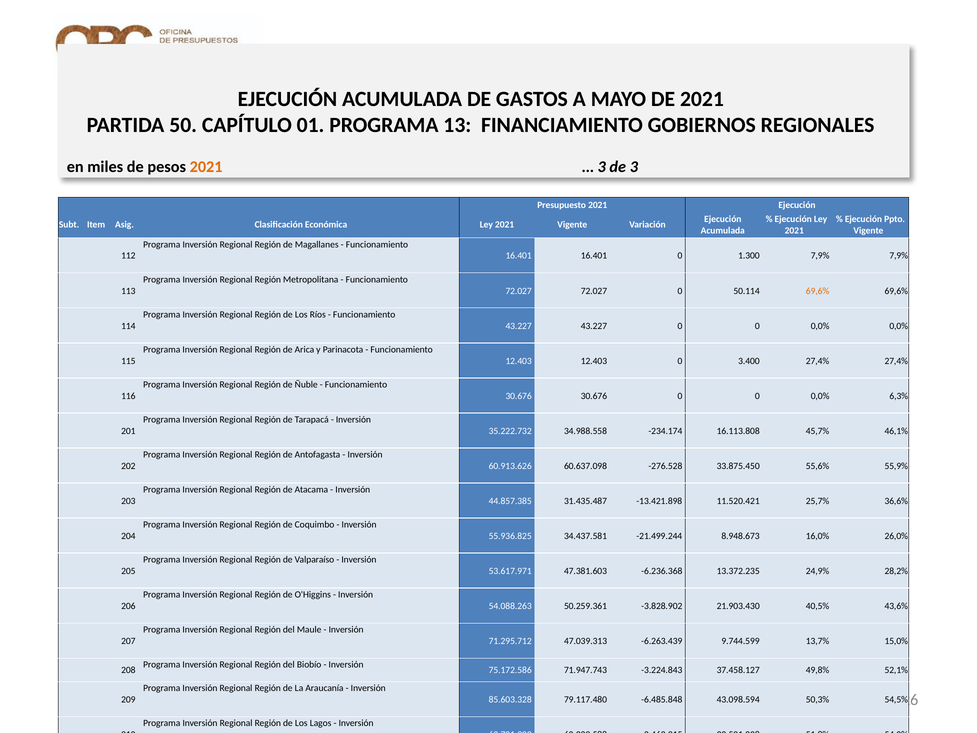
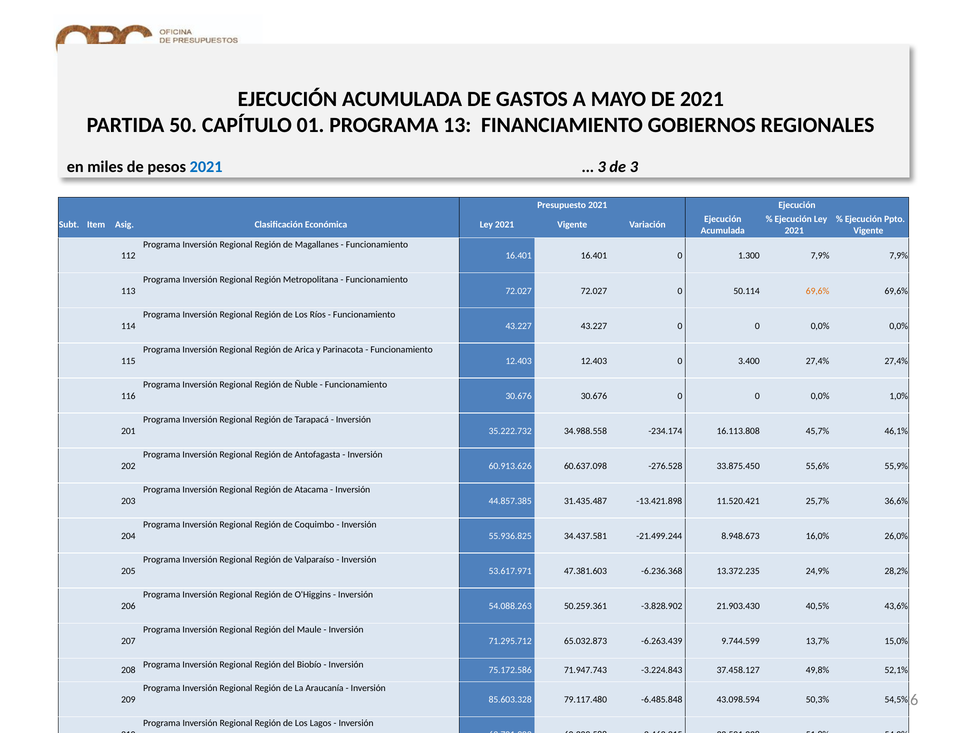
2021 colour: orange -> blue (206, 167)
6,3%: 6,3% -> 1,0% (899, 396)
47.039.313: 47.039.313 -> 65.032.873 (586, 641)
